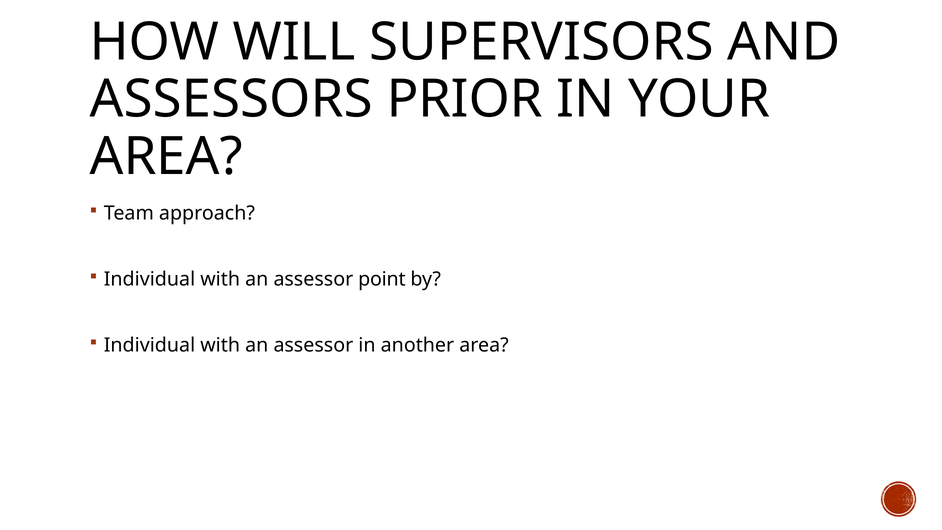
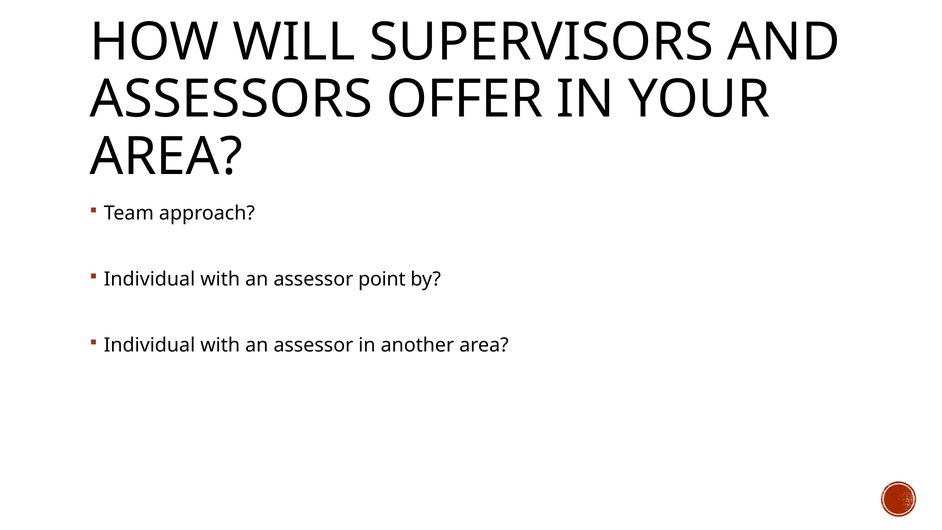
PRIOR: PRIOR -> OFFER (465, 99)
